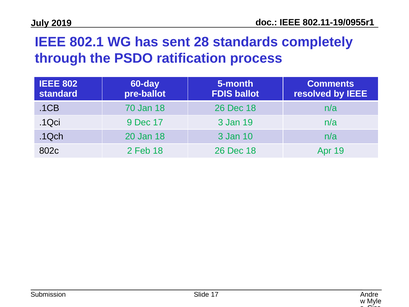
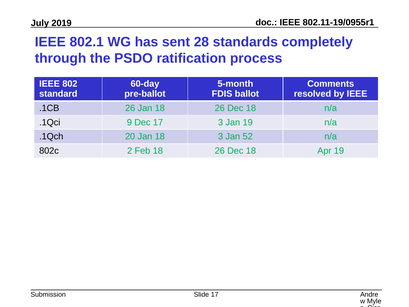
.1CB 70: 70 -> 26 (130, 108)
10: 10 -> 52 (248, 137)
